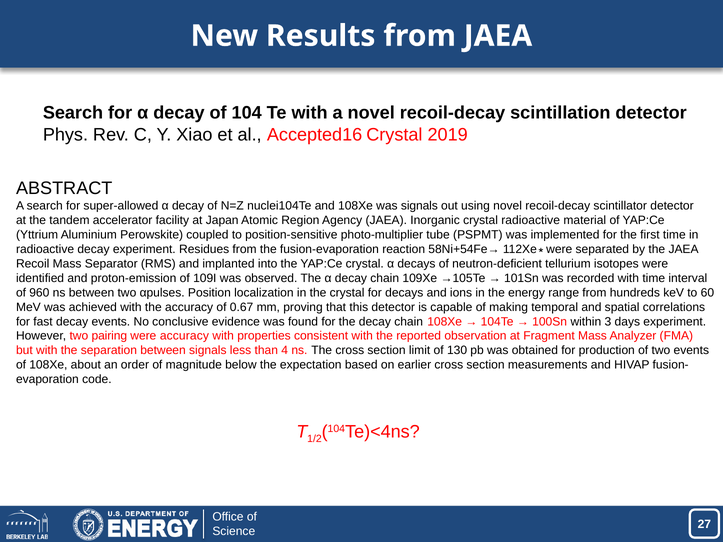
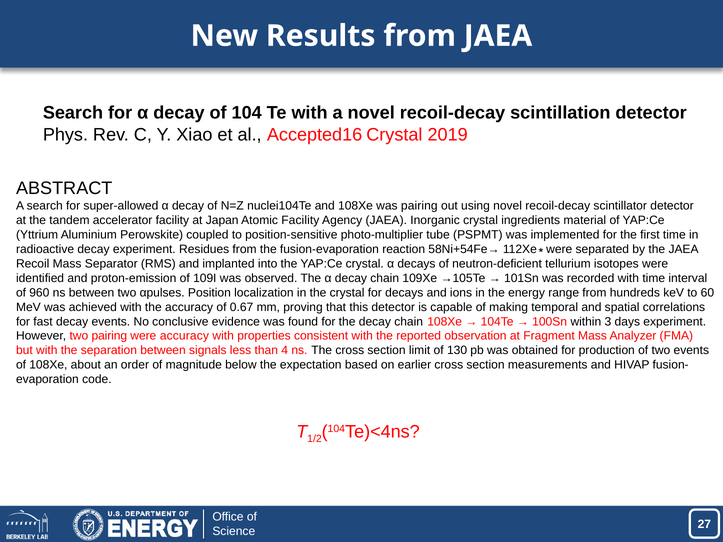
was signals: signals -> pairing (419, 206)
Atomic Region: Region -> Facility (300, 220)
crystal radioactive: radioactive -> ingredients (531, 220)
